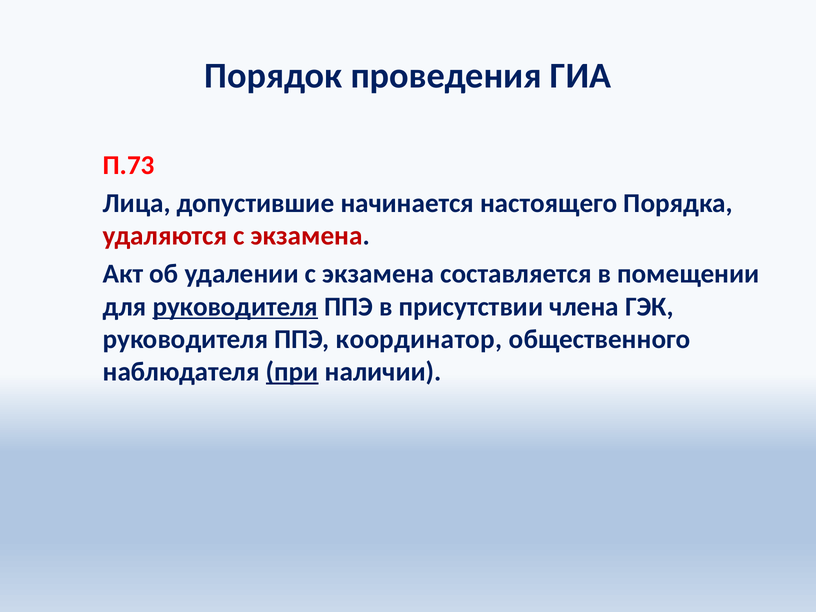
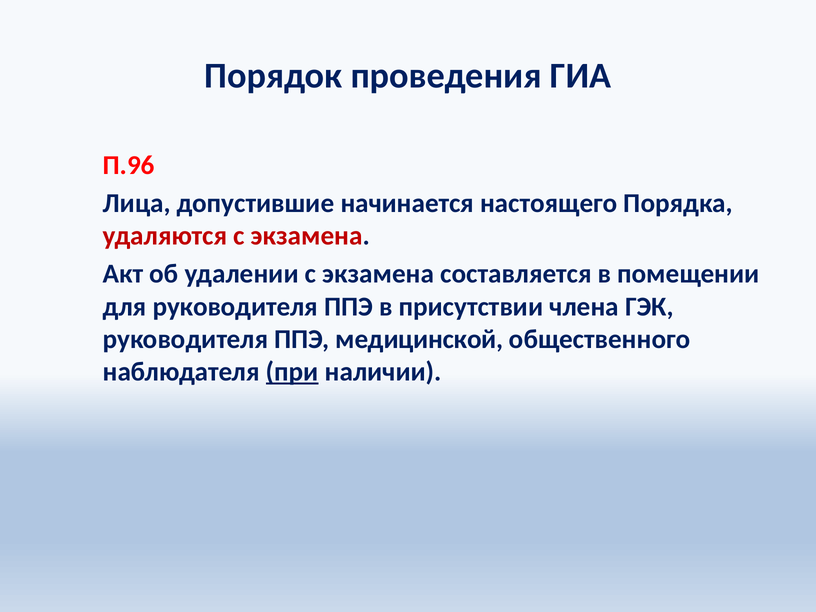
П.73: П.73 -> П.96 (129, 165)
руководителя underline: present -> none (235, 307)
координатор: координатор -> медицинской (419, 339)
